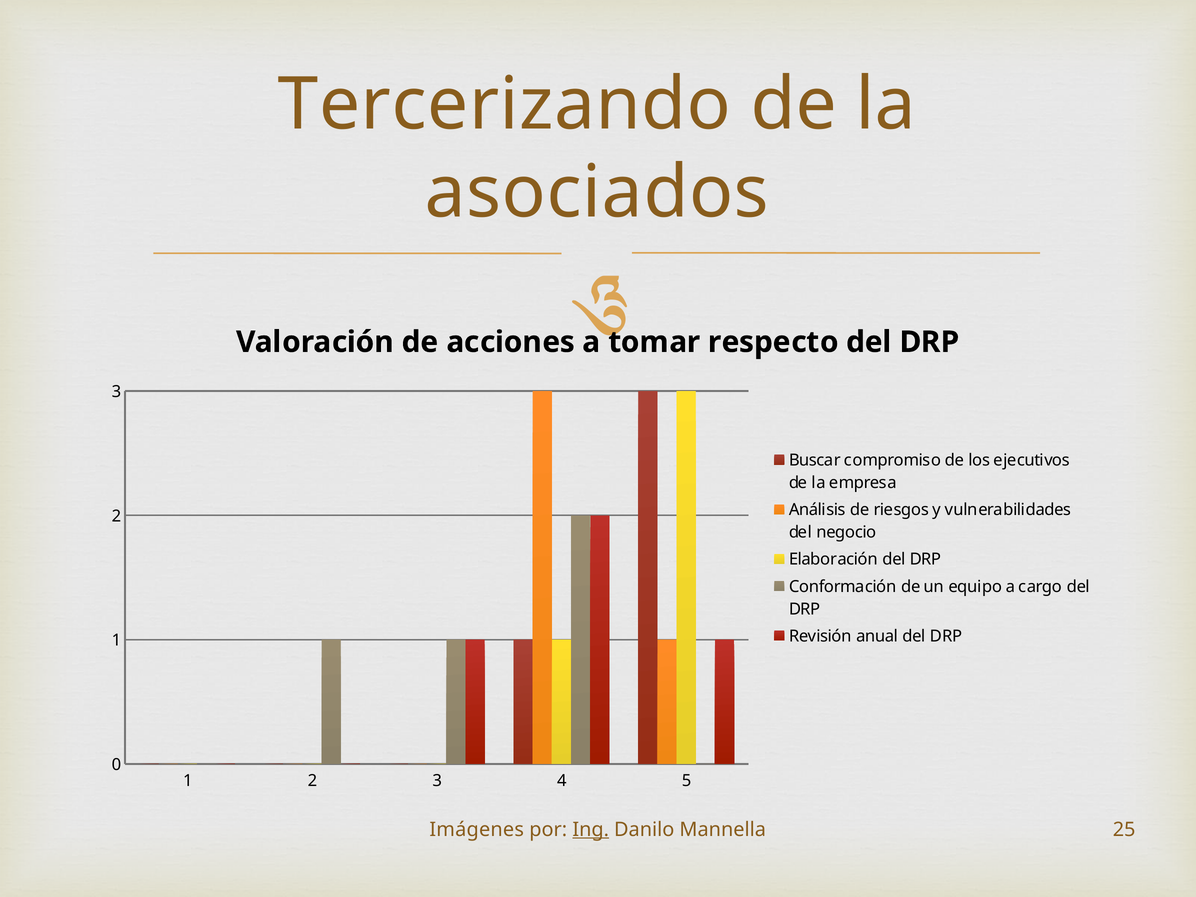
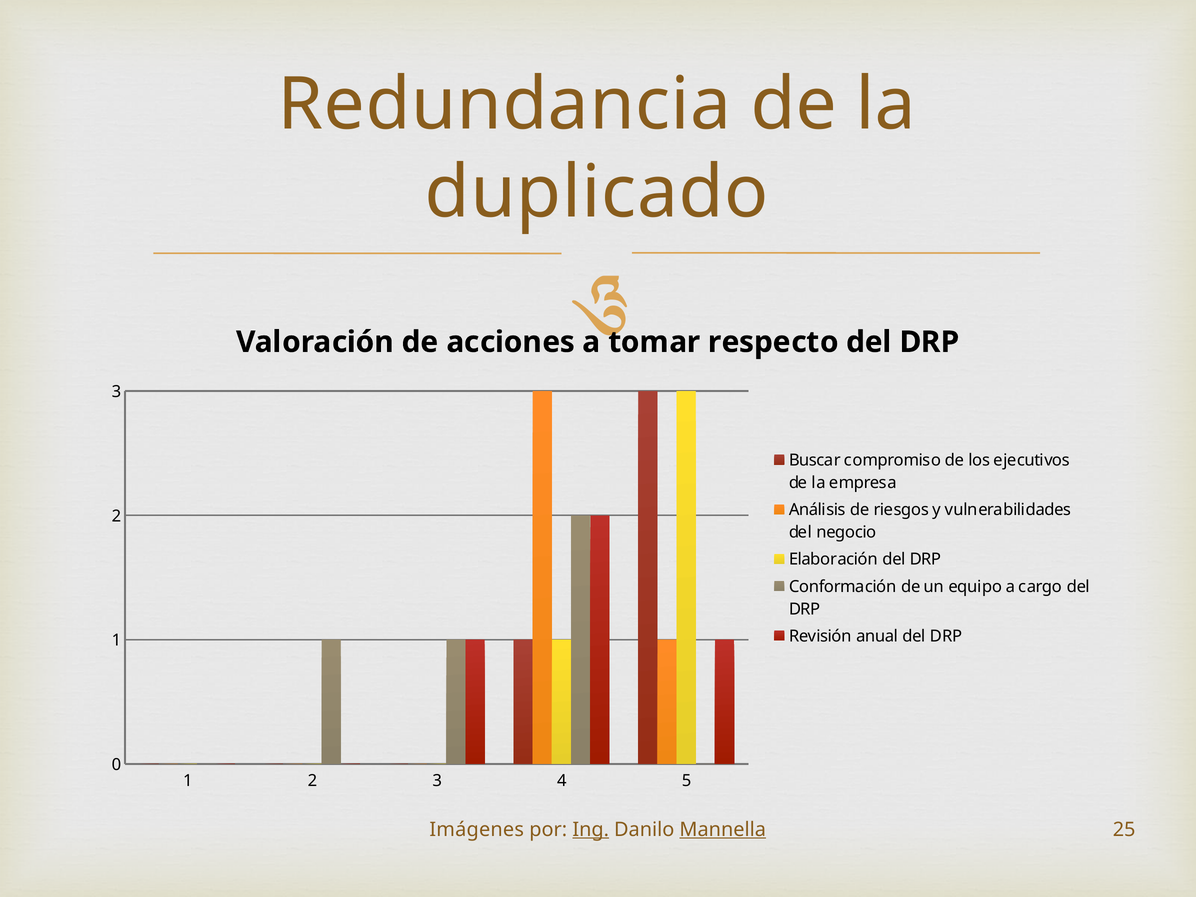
Tercerizando: Tercerizando -> Redundancia (505, 105)
asociados: asociados -> duplicado (597, 192)
Mannella underline: none -> present (723, 829)
